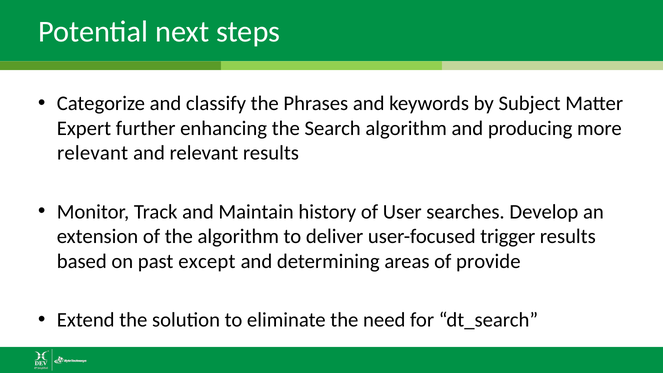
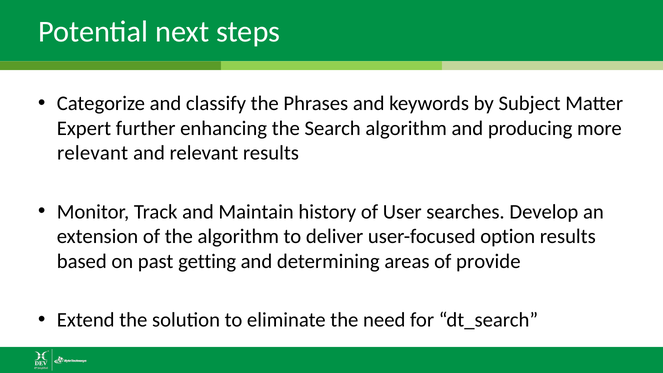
trigger: trigger -> option (508, 237)
except: except -> getting (207, 261)
